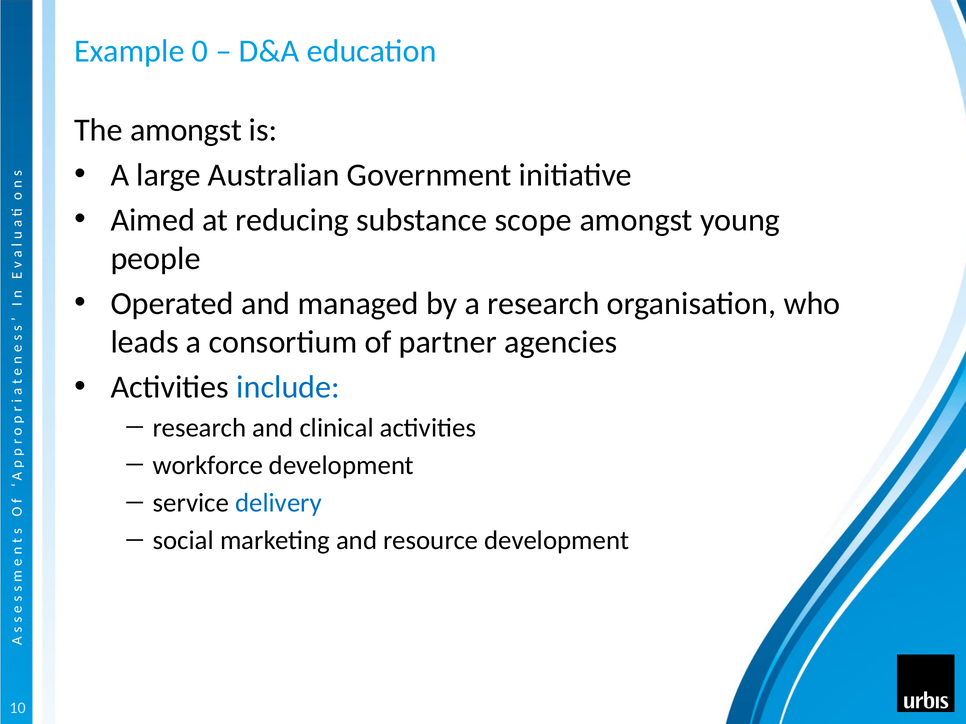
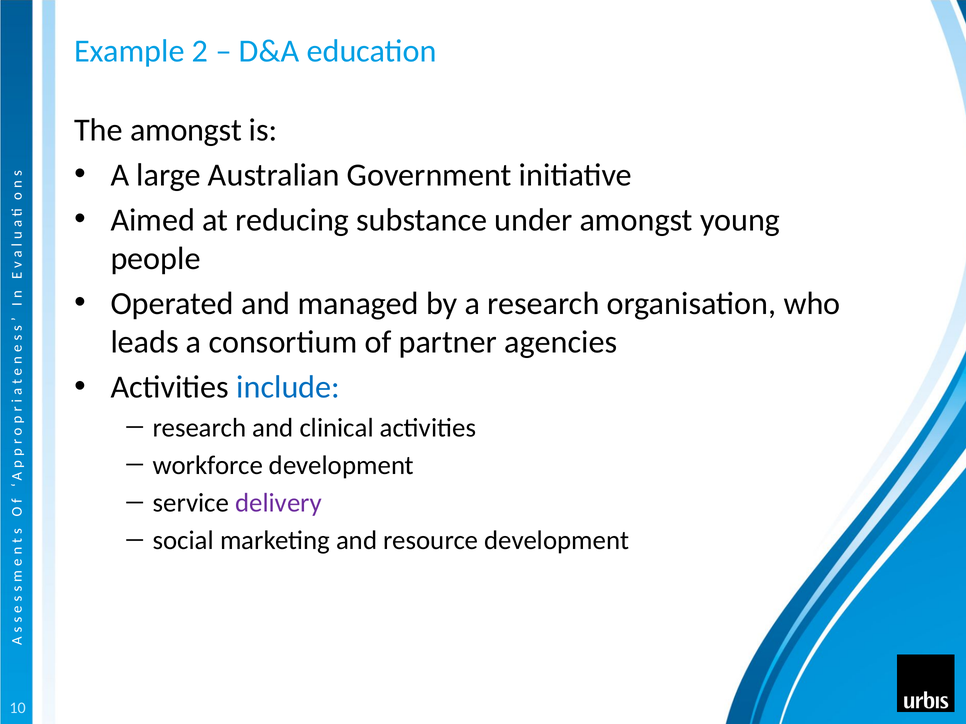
0: 0 -> 2 (200, 51)
scope: scope -> under (533, 220)
delivery colour: blue -> purple (279, 503)
